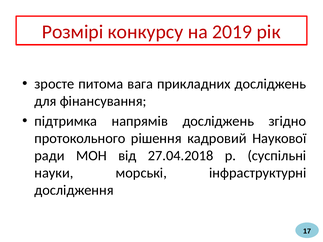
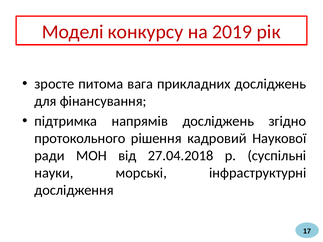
Розмірі: Розмірі -> Моделі (73, 32)
